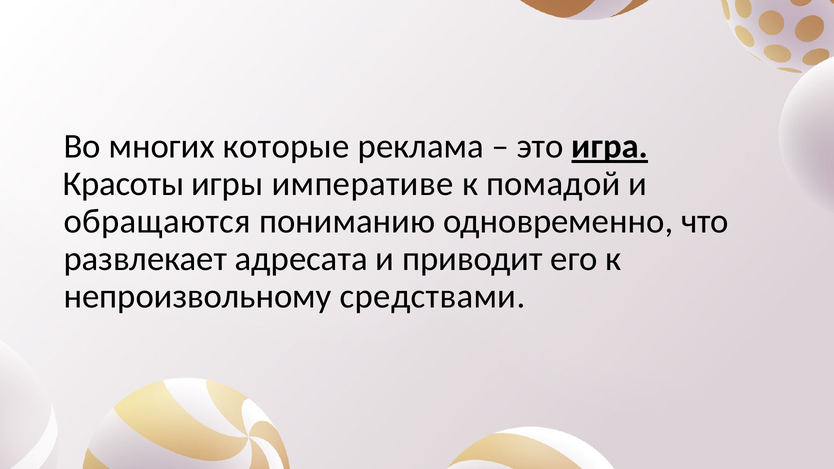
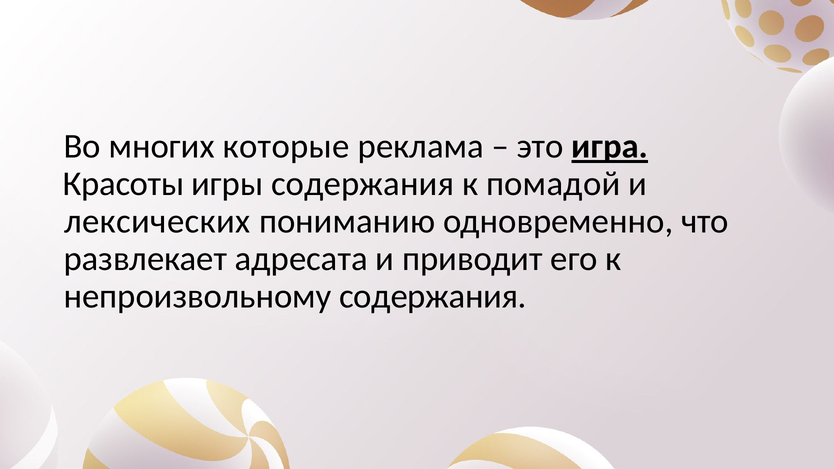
игры императиве: императиве -> содержания (363, 184)
обращаются: обращаются -> лексических (157, 222)
непроизвольному средствами: средствами -> содержания (433, 297)
